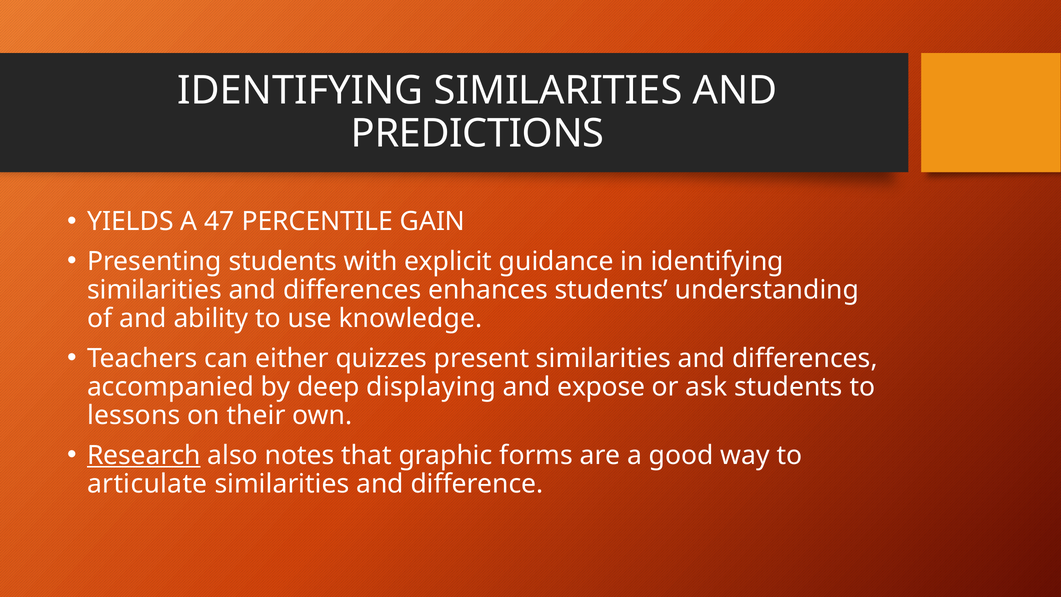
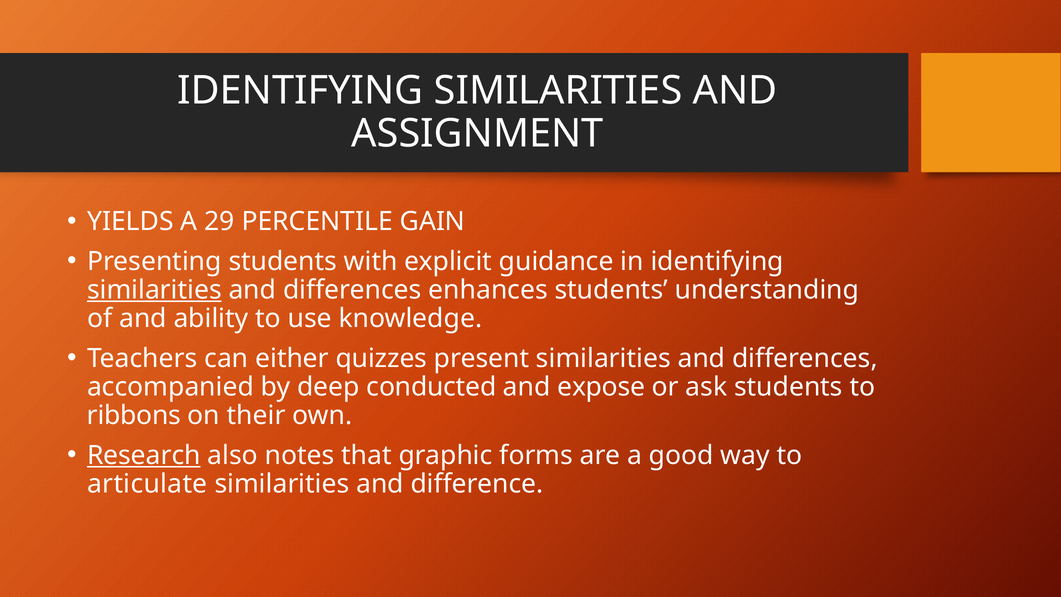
PREDICTIONS: PREDICTIONS -> ASSIGNMENT (477, 134)
47: 47 -> 29 (219, 222)
similarities underline: none -> present (154, 290)
displaying: displaying -> conducted (431, 387)
lessons: lessons -> ribbons (134, 415)
